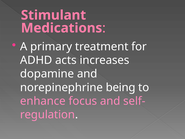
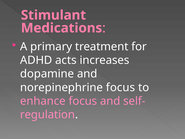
norepinephrine being: being -> focus (121, 87)
